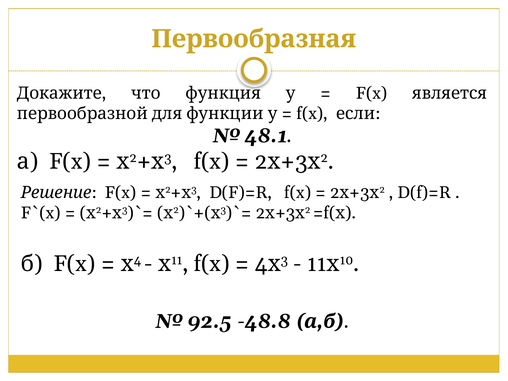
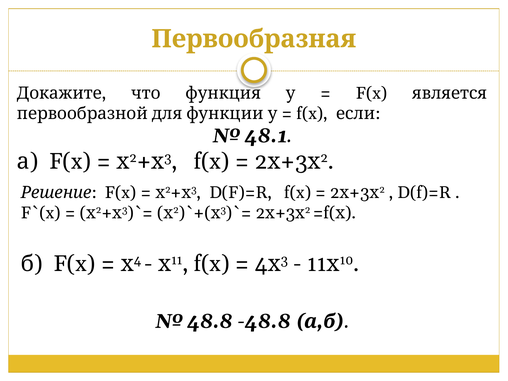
92.5: 92.5 -> 48.8 (210, 321)
